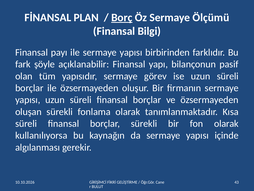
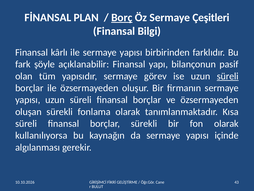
Ölçümü: Ölçümü -> Çeşitleri (211, 18)
payı: payı -> kârlı (59, 52)
süreli underline: none -> present (228, 76)
